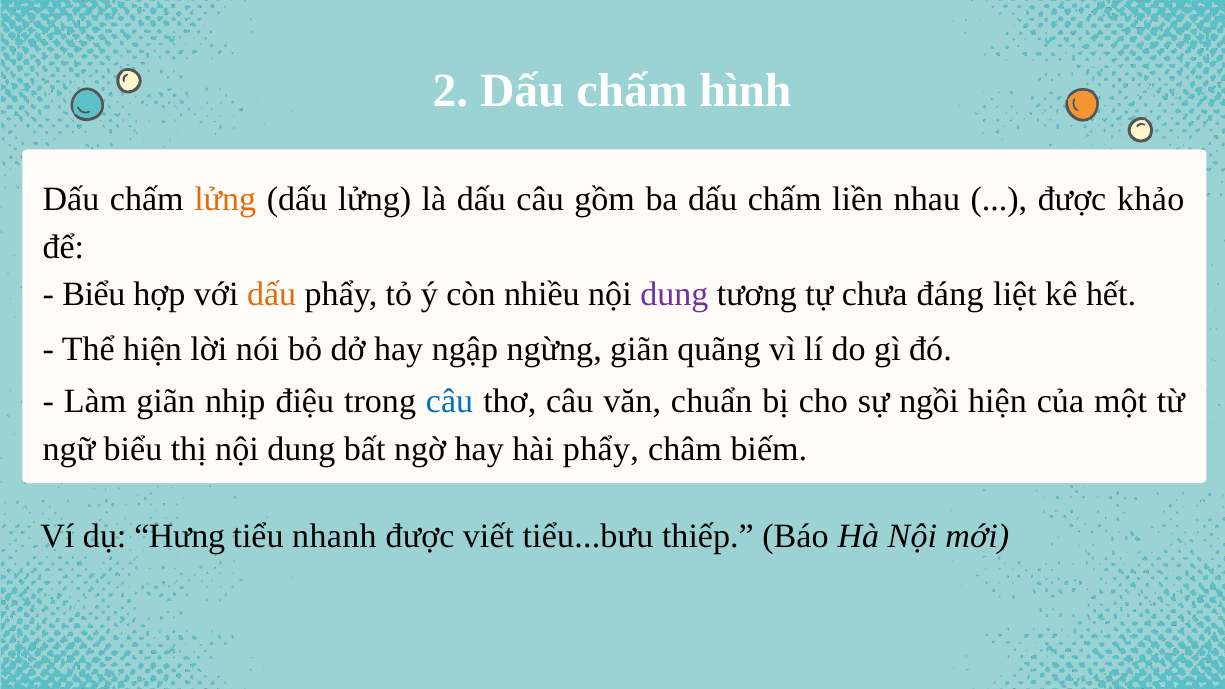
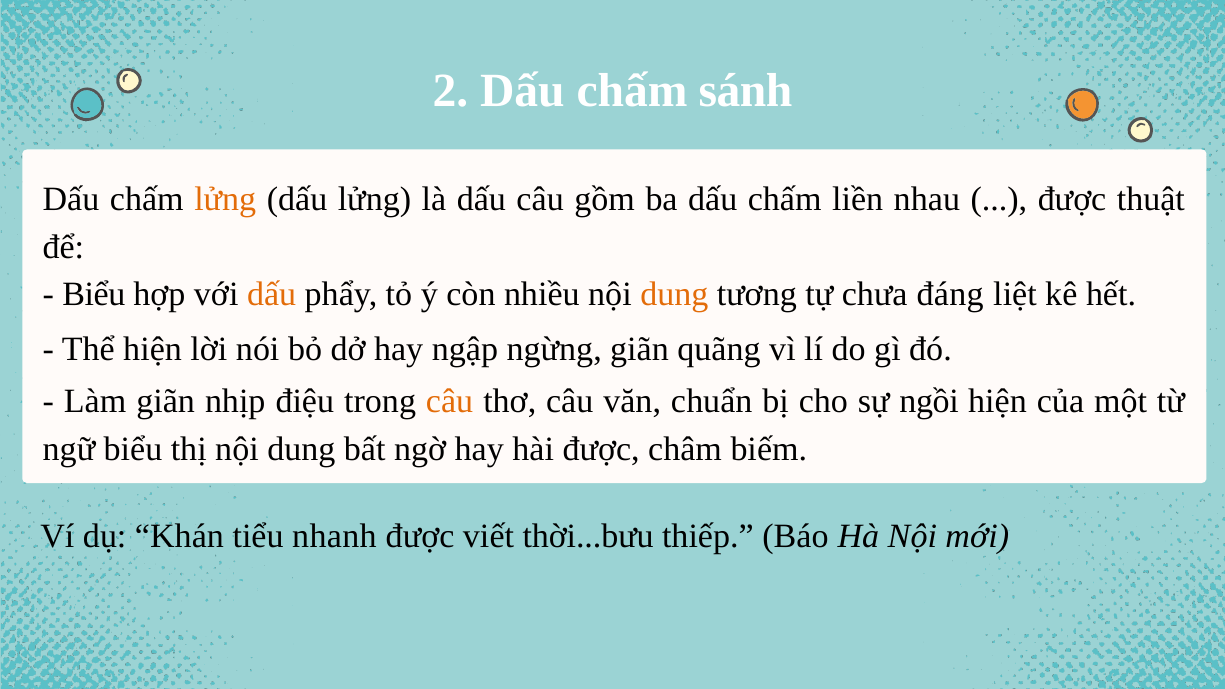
hình: hình -> sánh (745, 91)
khảo: khảo -> thuật (1151, 199)
dung colour: purple -> orange (674, 294)
câu colour: blue -> orange (450, 401)
hài phẩy: phẩy -> được (601, 449)
Hưng: Hưng -> Khán (179, 536)
tiểu...bưu: tiểu...bưu -> thời...bưu (588, 536)
